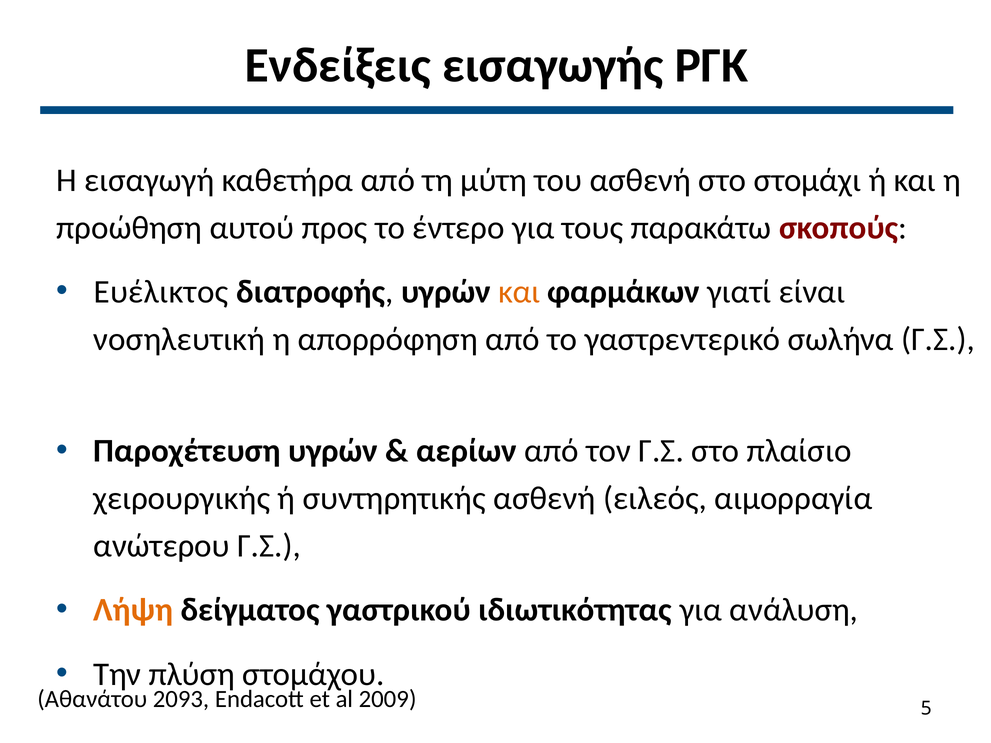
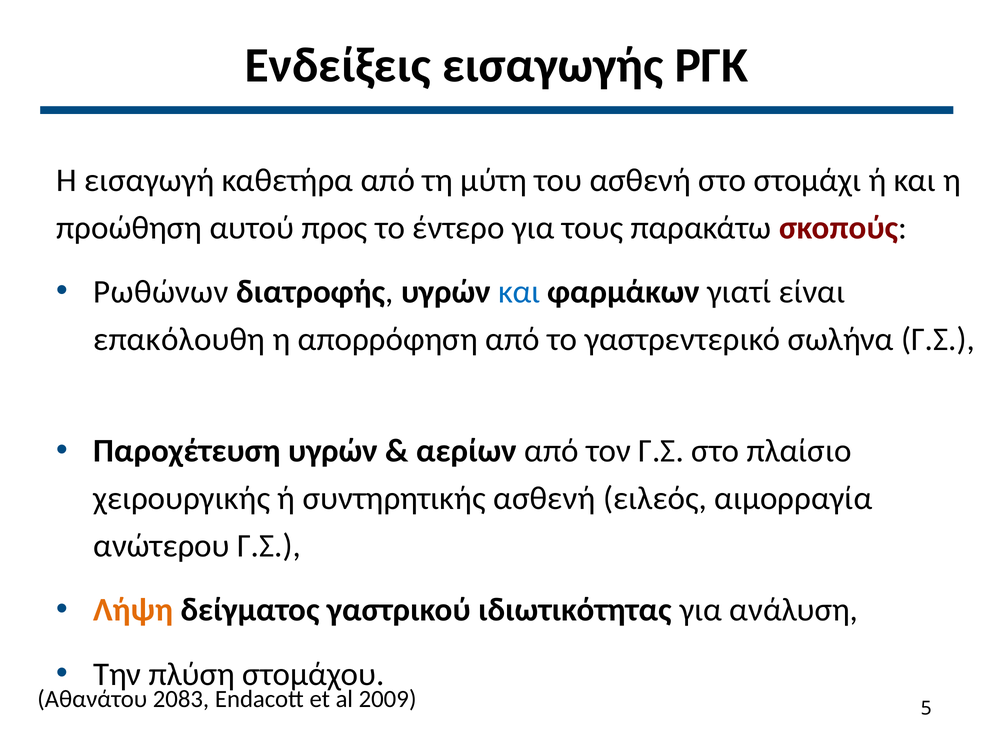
Ευέλικτος: Ευέλικτος -> Ρωθώνων (161, 292)
και colour: orange -> blue (519, 292)
νοσηλευτική: νοσηλευτική -> επακόλουθη (179, 339)
2093: 2093 -> 2083 (181, 699)
